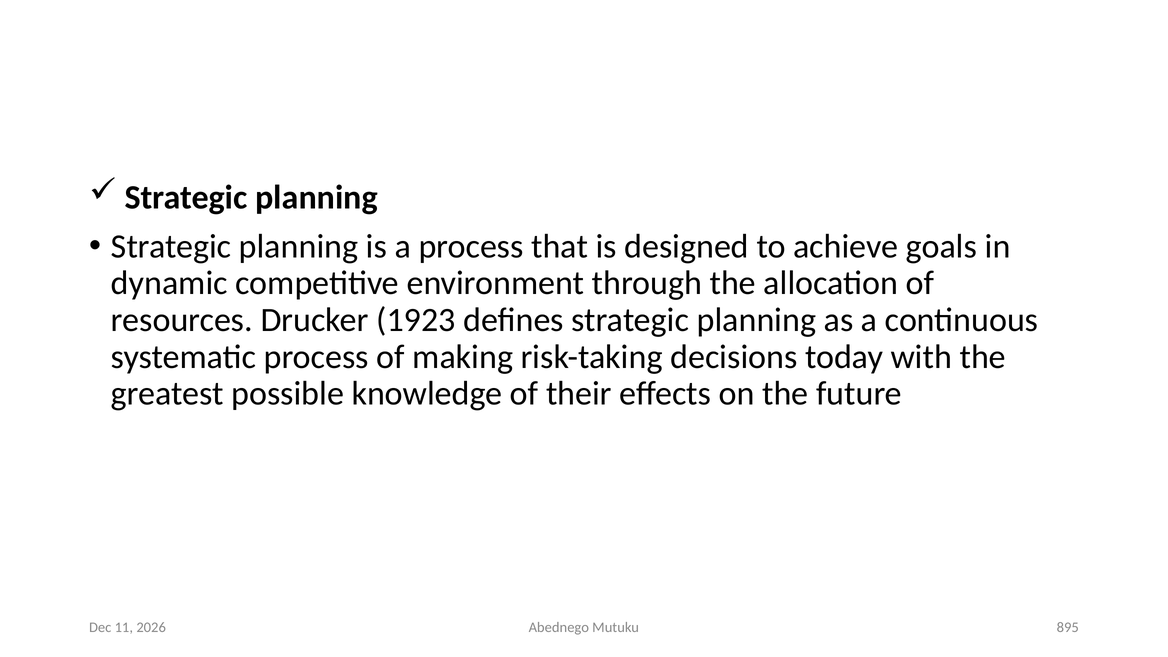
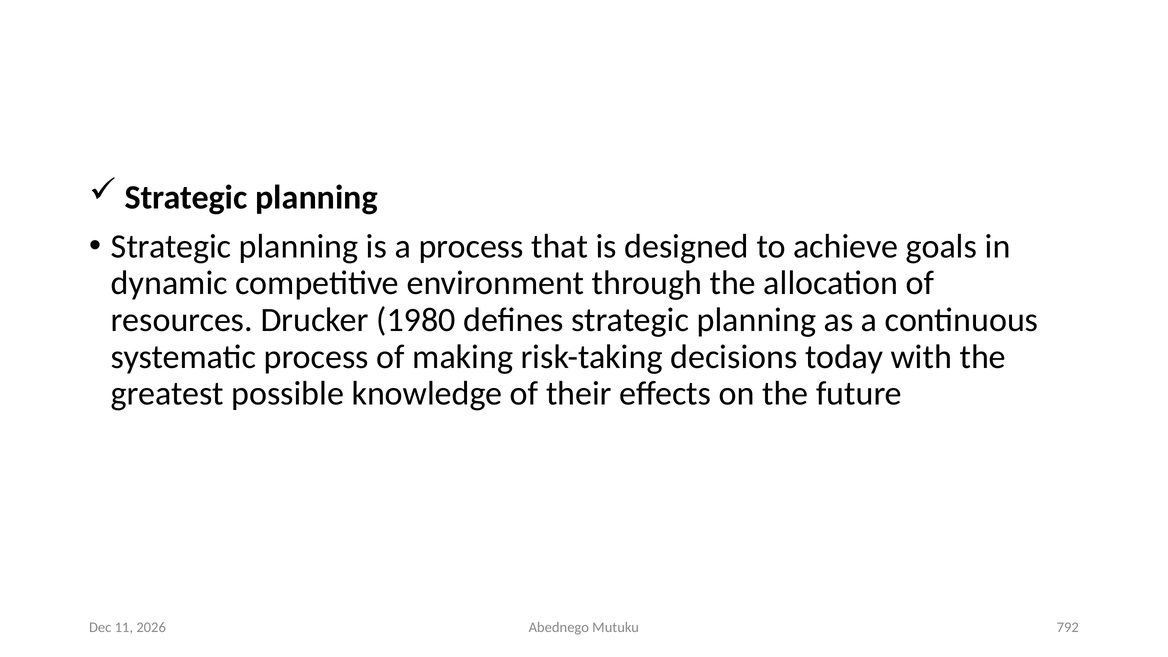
1923: 1923 -> 1980 (416, 320)
895: 895 -> 792 (1068, 627)
